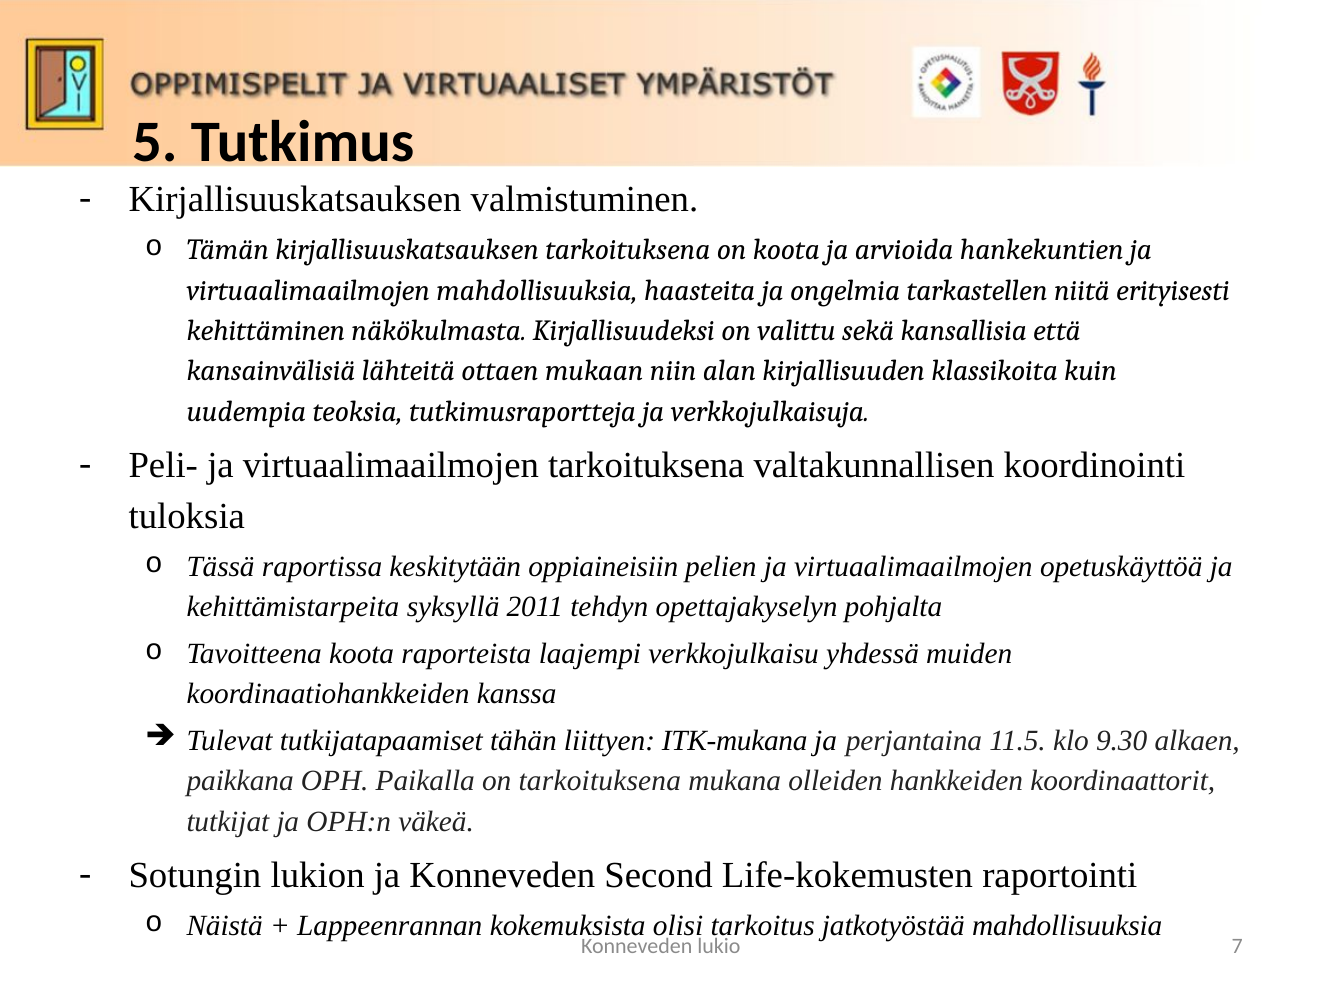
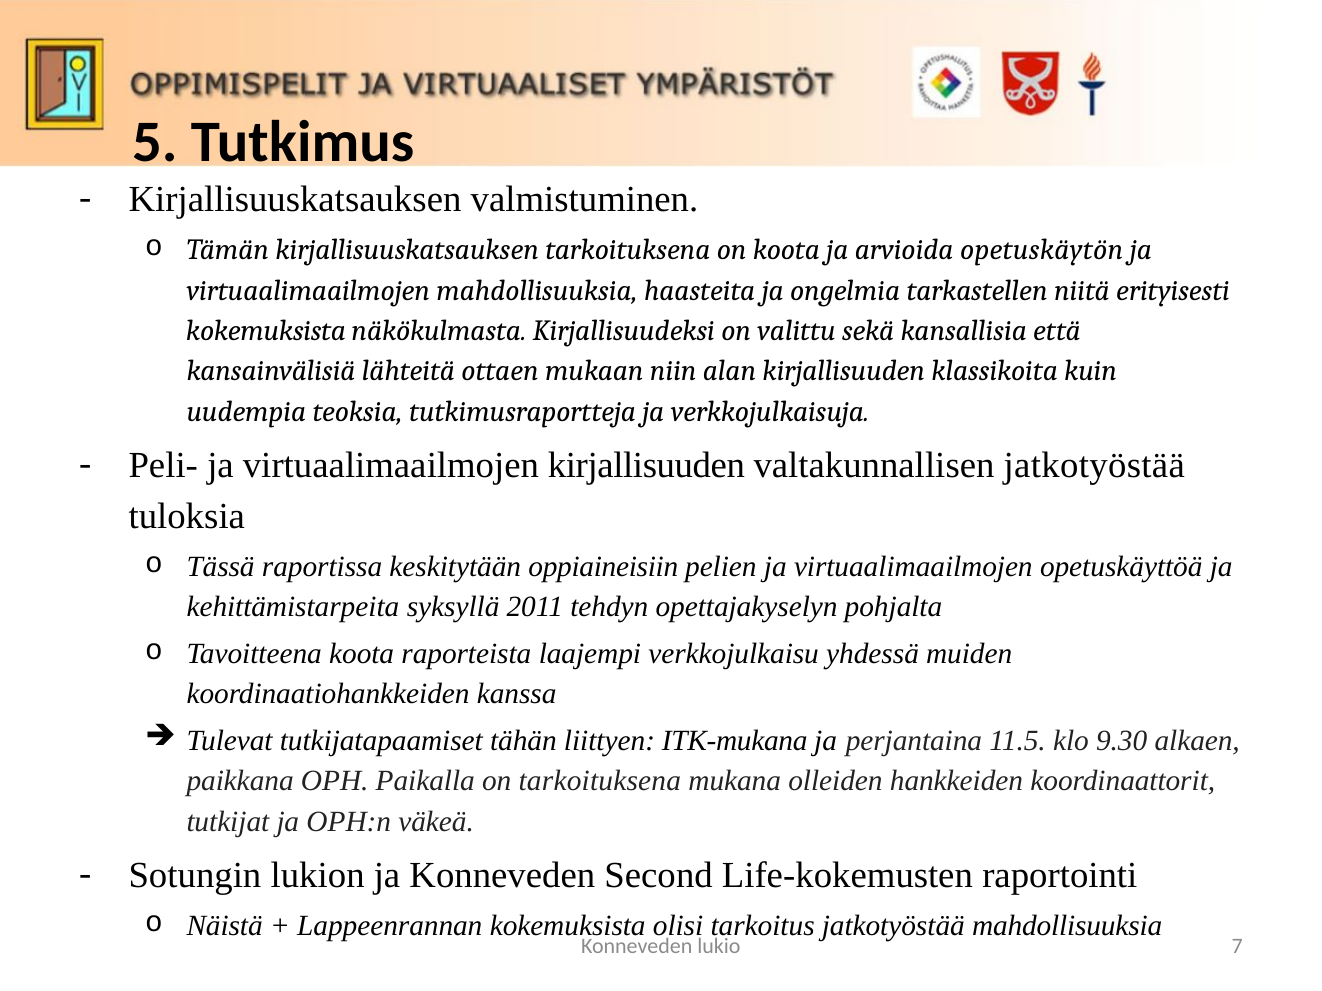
hankekuntien: hankekuntien -> opetuskäytön (1042, 250)
kehittäminen: kehittäminen -> kokemuksista (266, 331)
virtuaalimaailmojen tarkoituksena: tarkoituksena -> kirjallisuuden (646, 466)
valtakunnallisen koordinointi: koordinointi -> jatkotyöstää (1094, 466)
